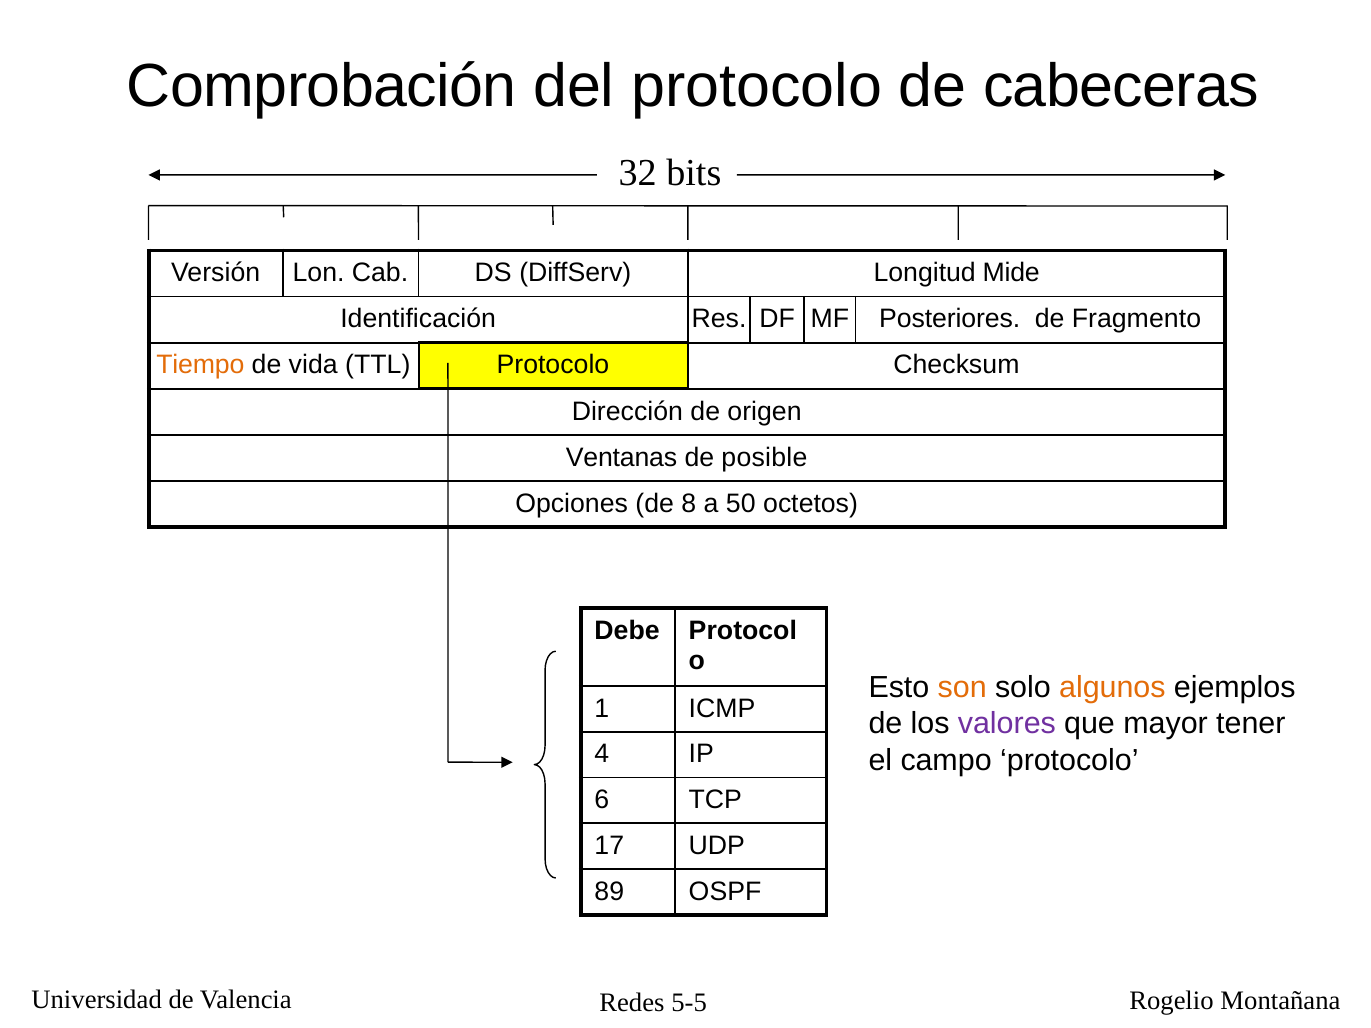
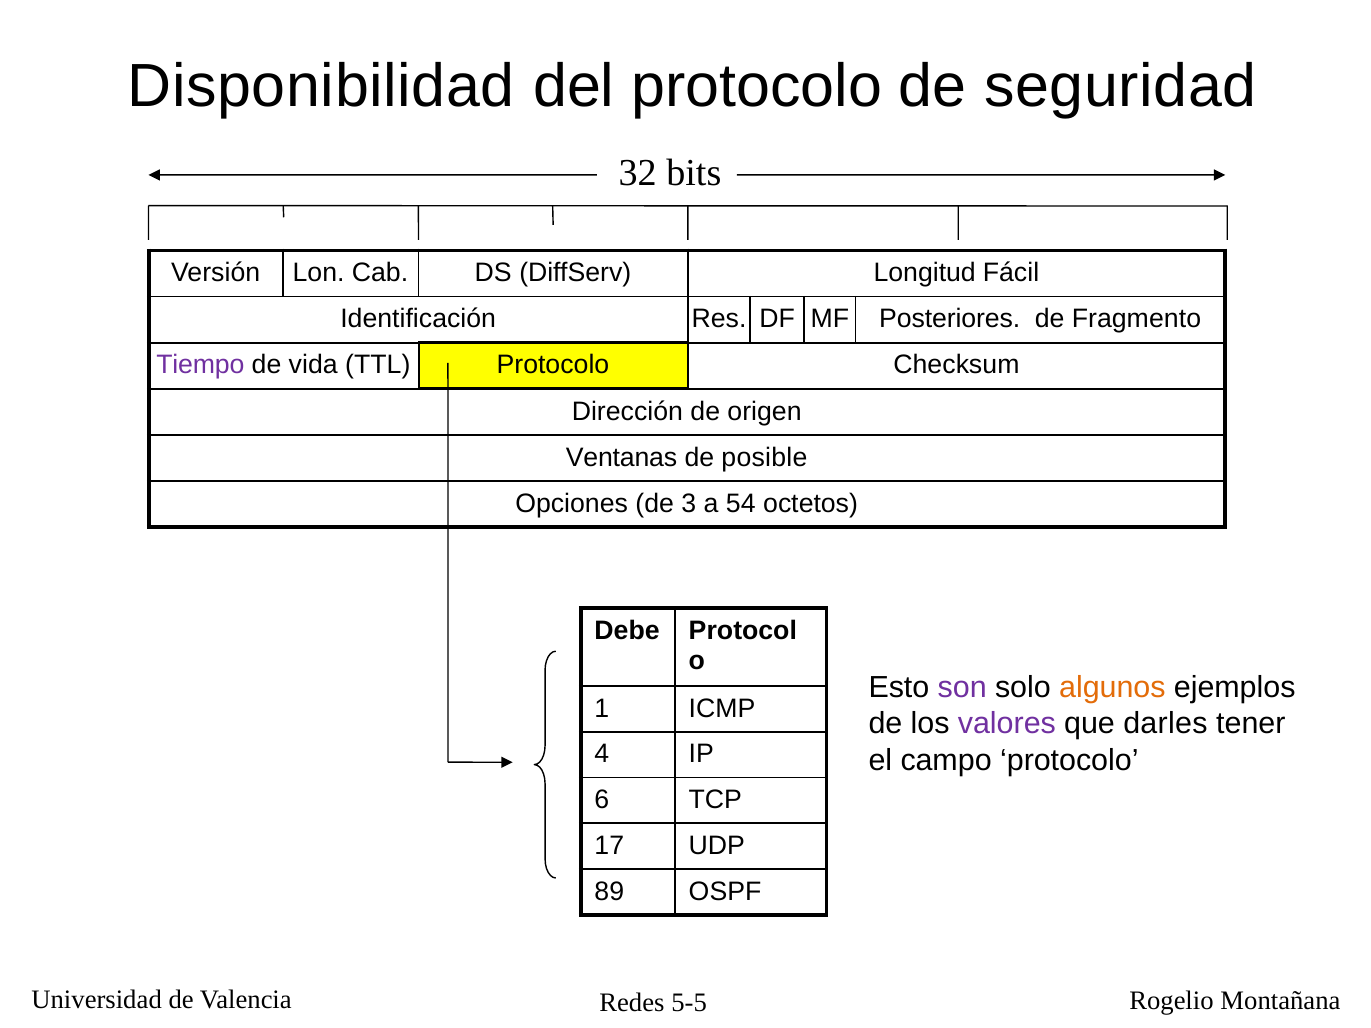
Comprobación: Comprobación -> Disponibilidad (321, 86)
cabeceras: cabeceras -> seguridad (1121, 86)
Mide: Mide -> Fácil (1011, 273)
Tiempo colour: orange -> purple (200, 365)
8: 8 -> 3 (689, 504)
50: 50 -> 54 (741, 504)
son colour: orange -> purple (962, 687)
mayor: mayor -> darles (1165, 724)
